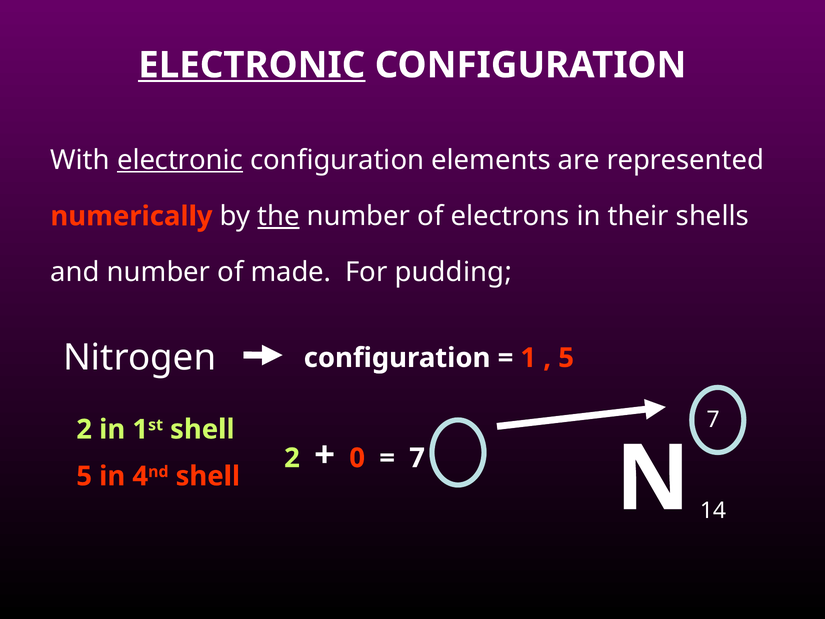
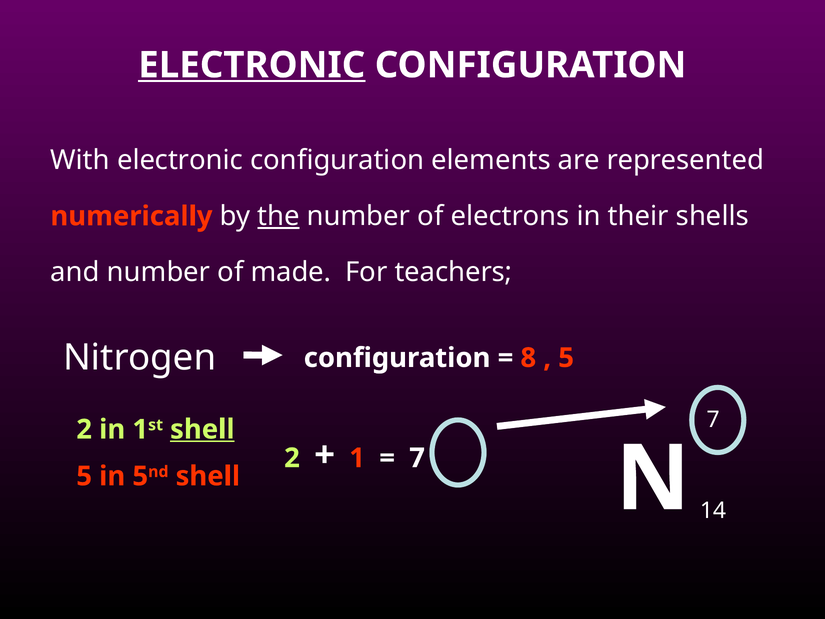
electronic underline: present -> none (180, 160)
pudding: pudding -> teachers (453, 272)
1: 1 -> 8 (528, 358)
shell underline: none -> present (202, 429)
0: 0 -> 1 (357, 458)
in 4: 4 -> 5 (140, 476)
